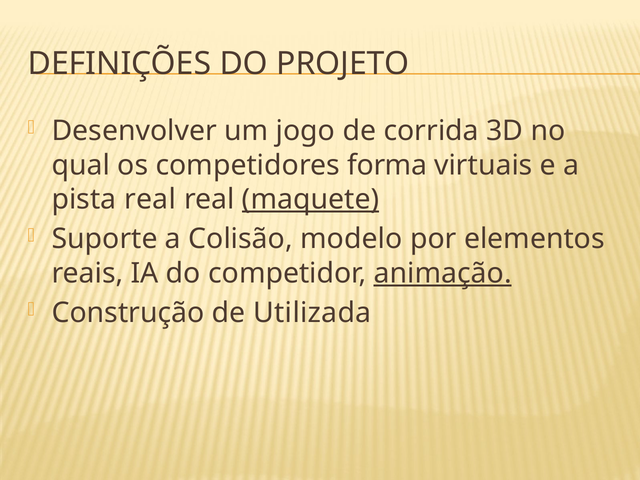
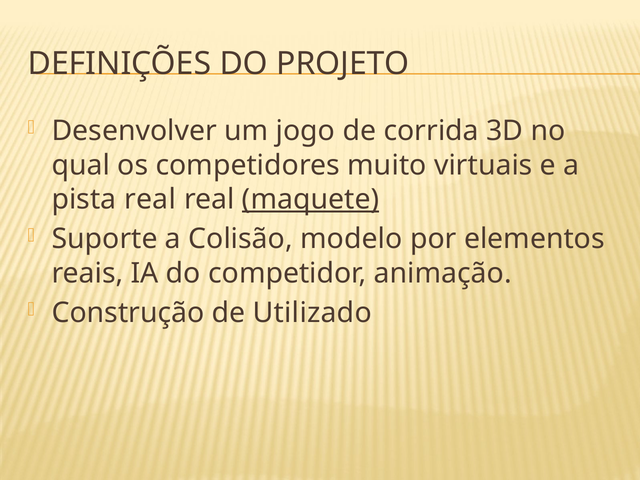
forma: forma -> muito (387, 165)
animação underline: present -> none (443, 273)
Utilizada: Utilizada -> Utilizado (312, 313)
